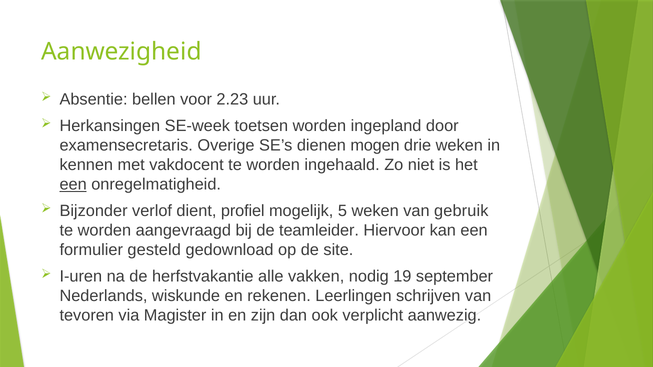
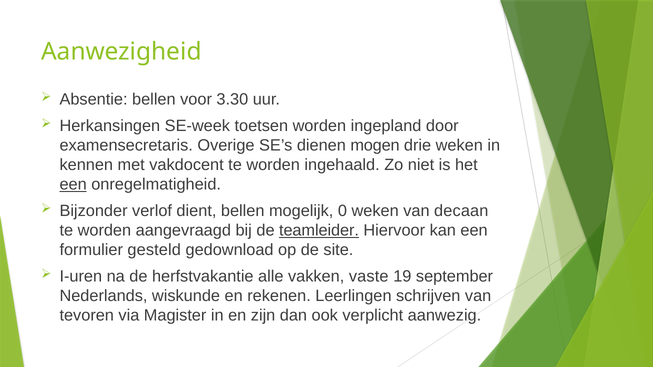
2.23: 2.23 -> 3.30 (232, 99)
dient profiel: profiel -> bellen (243, 211)
5: 5 -> 0 (342, 211)
gebruik: gebruik -> decaan (461, 211)
teamleider underline: none -> present (319, 230)
nodig: nodig -> vaste (369, 276)
